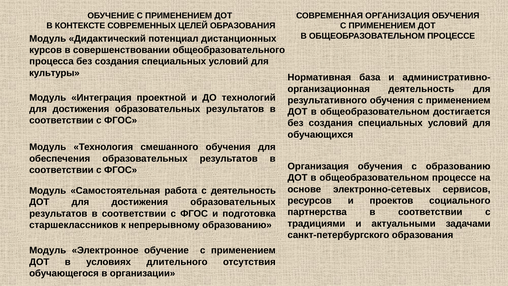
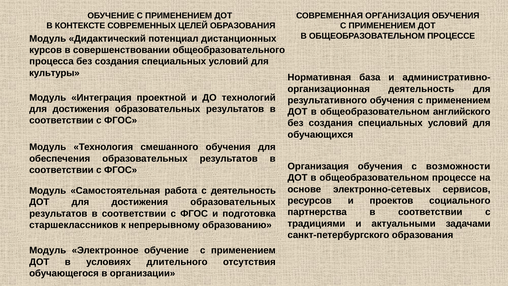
достигается: достигается -> английского (462, 112)
с образованию: образованию -> возможности (458, 166)
